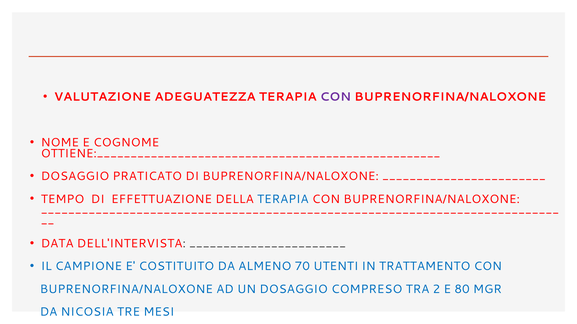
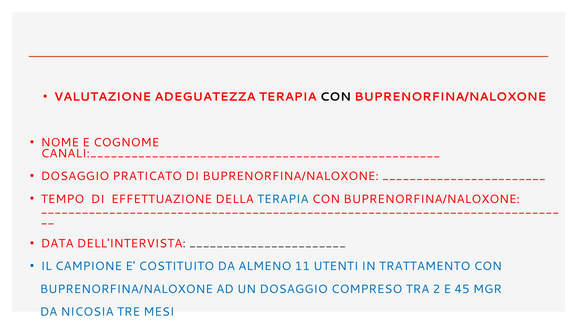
CON colour: purple -> black (335, 97)
OTTIENE:___________________________________________________: OTTIENE:___________________________________________________ -> CANALI:___________________________________________________ (240, 154)
70: 70 -> 11 (302, 267)
80: 80 -> 45 (462, 290)
